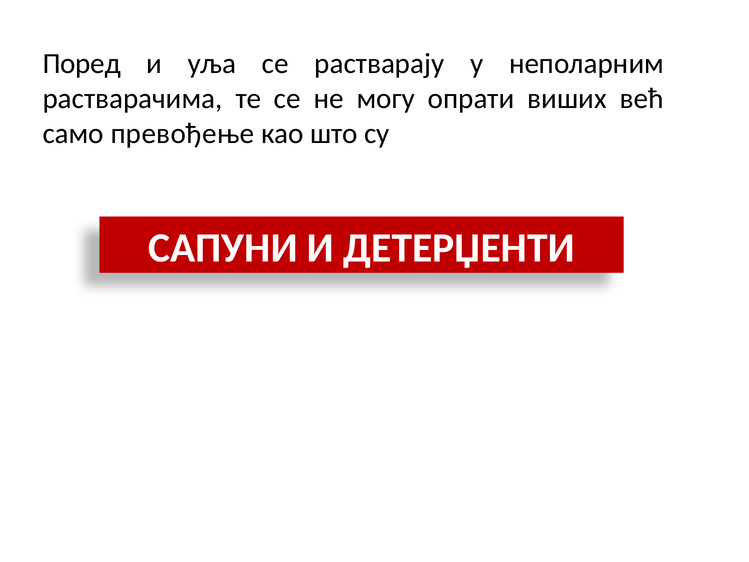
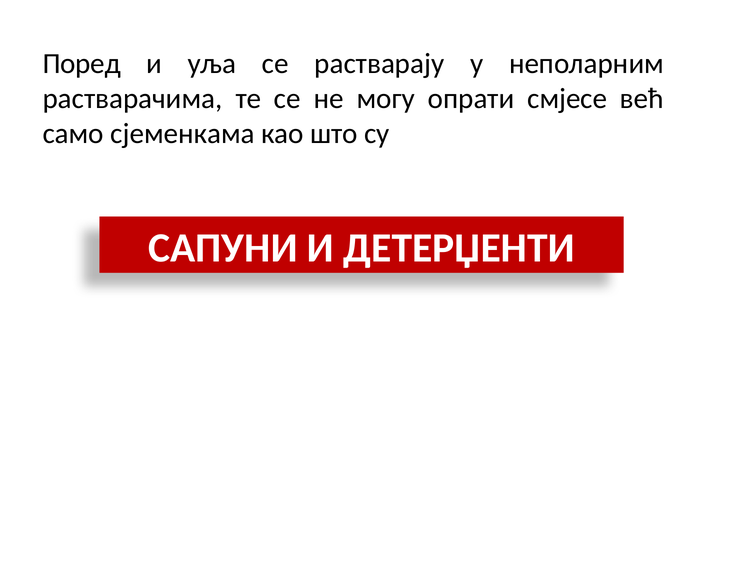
виших: виших -> смјесе (567, 99)
превођење: превођење -> сјеменкама (183, 133)
